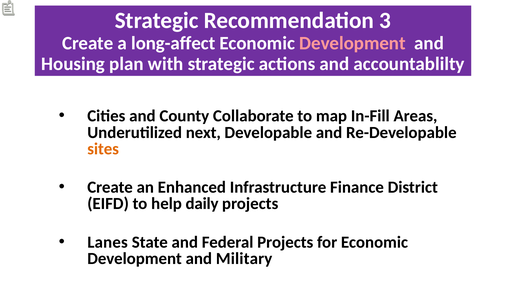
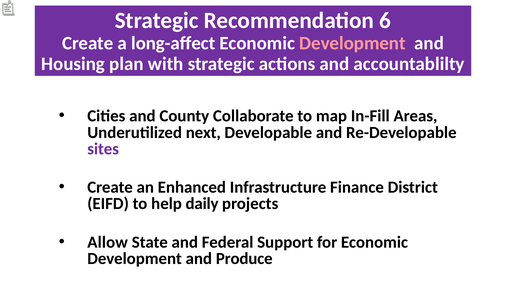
3: 3 -> 6 (385, 20)
sites colour: orange -> purple (103, 149)
Lanes: Lanes -> Allow (108, 242)
Federal Projects: Projects -> Support (285, 242)
Military: Military -> Produce (244, 258)
